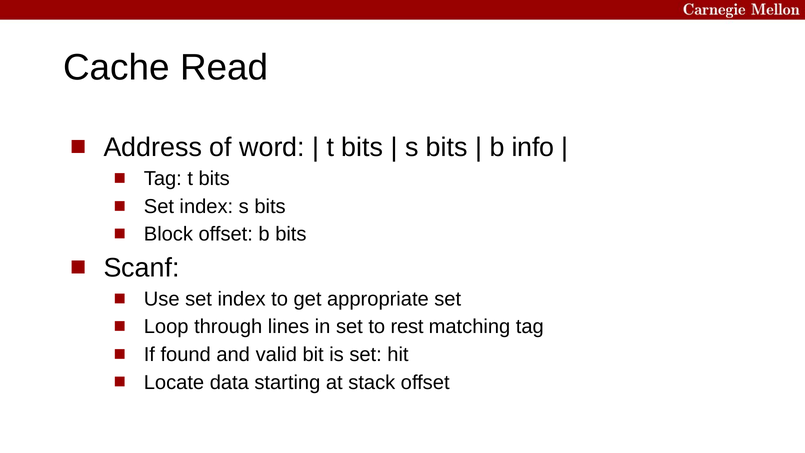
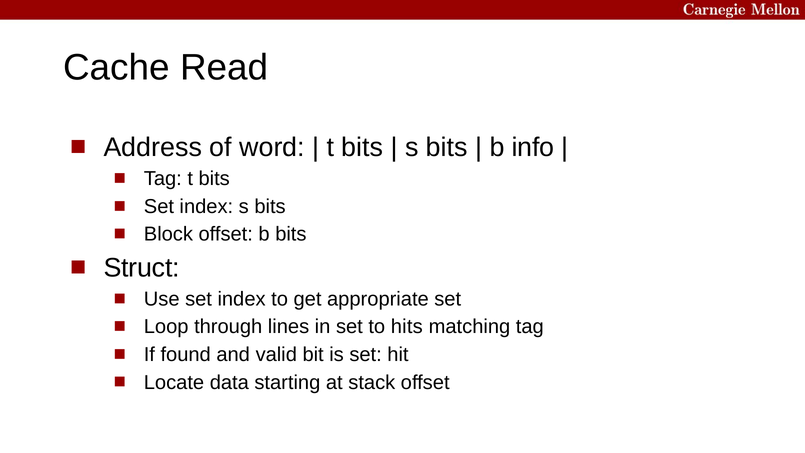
Scanf: Scanf -> Struct (142, 268)
rest: rest -> hits (407, 327)
